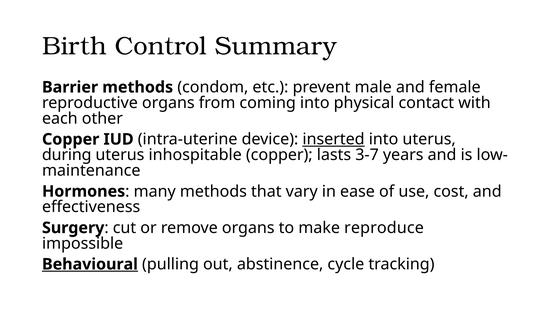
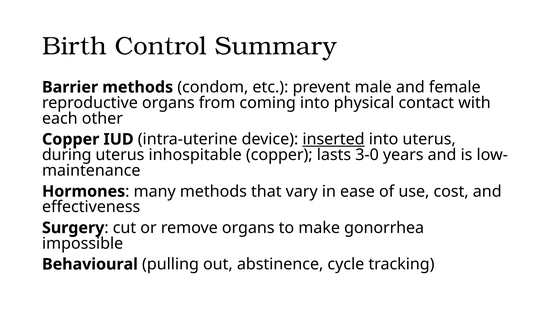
3-7: 3-7 -> 3-0 (367, 155)
reproduce: reproduce -> gonorrhea (384, 228)
Behavioural underline: present -> none (90, 264)
